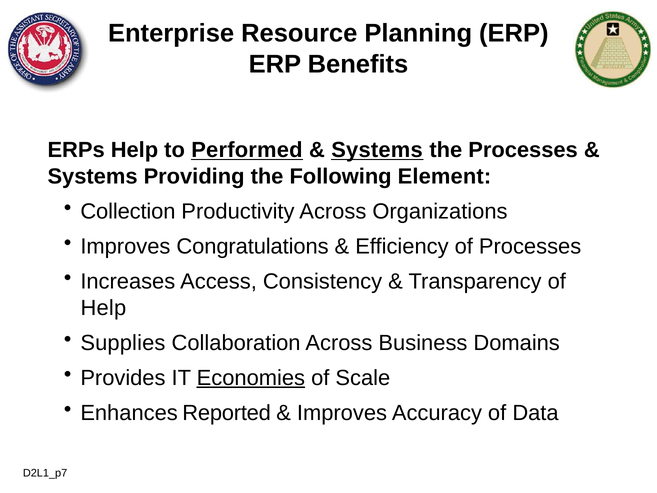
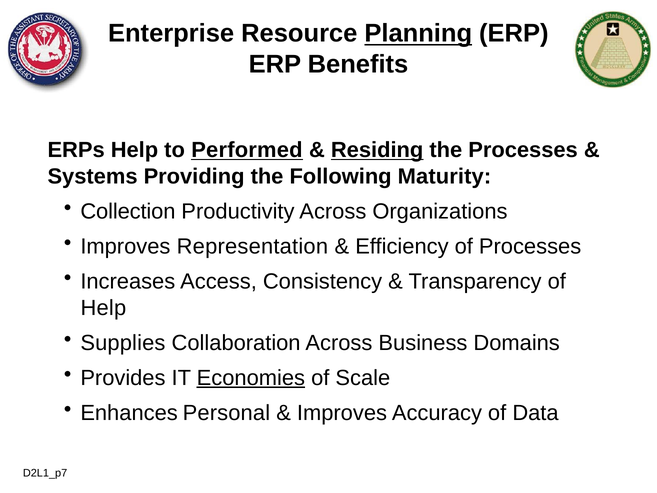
Planning underline: none -> present (418, 34)
Systems: Systems -> Residing (377, 150)
Element: Element -> Maturity (444, 176)
Congratulations: Congratulations -> Representation (252, 246)
Reported: Reported -> Personal (226, 413)
